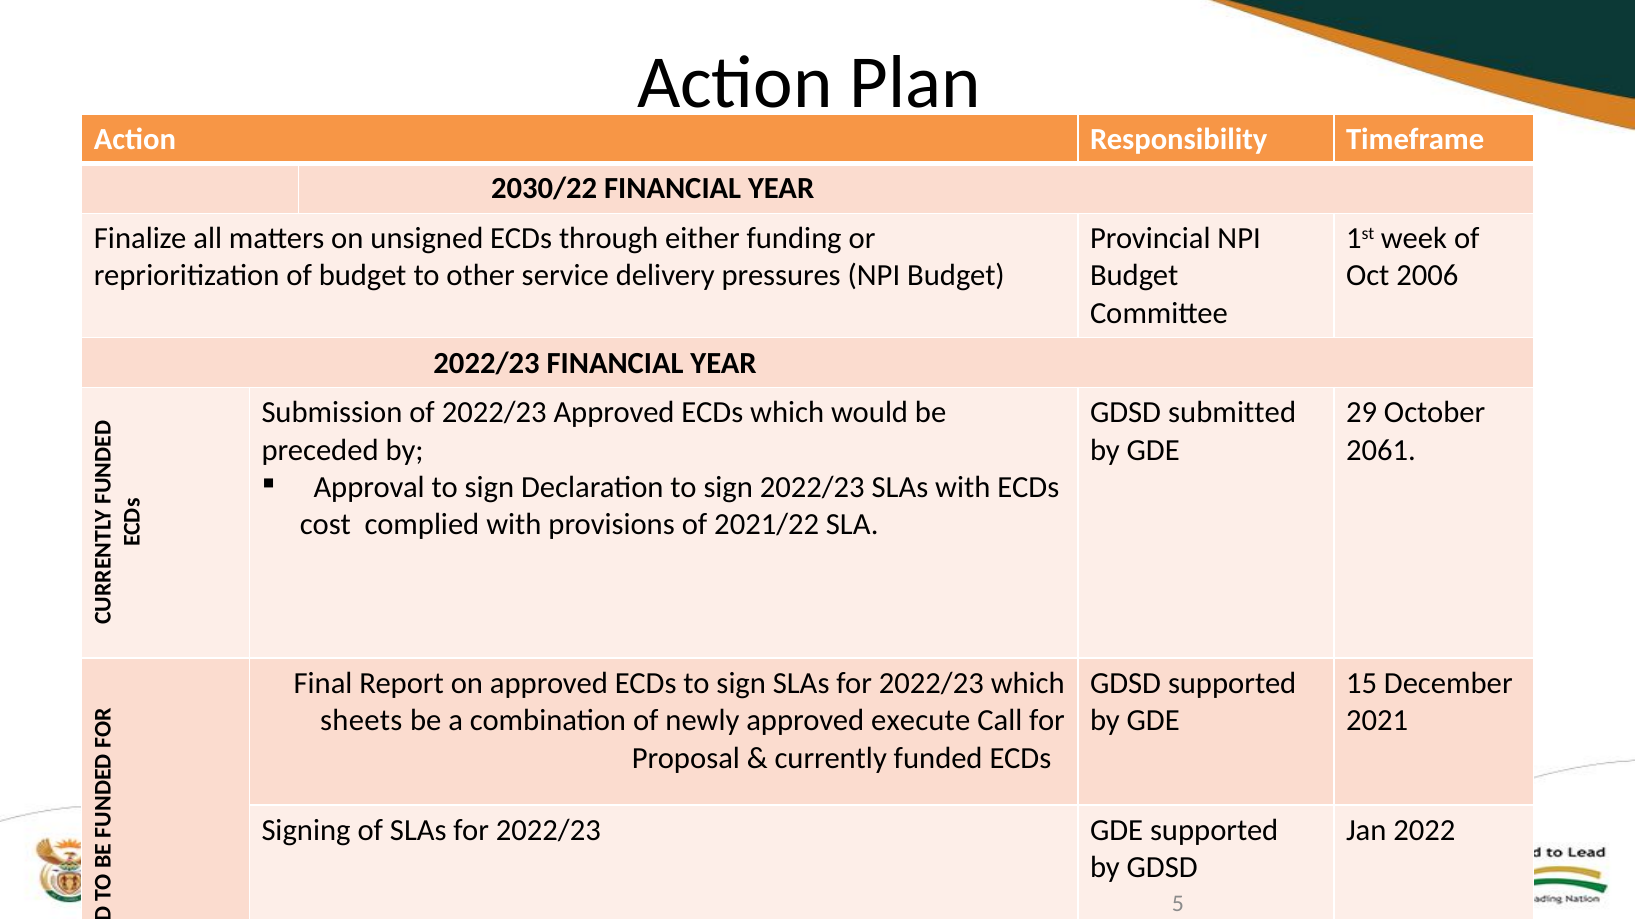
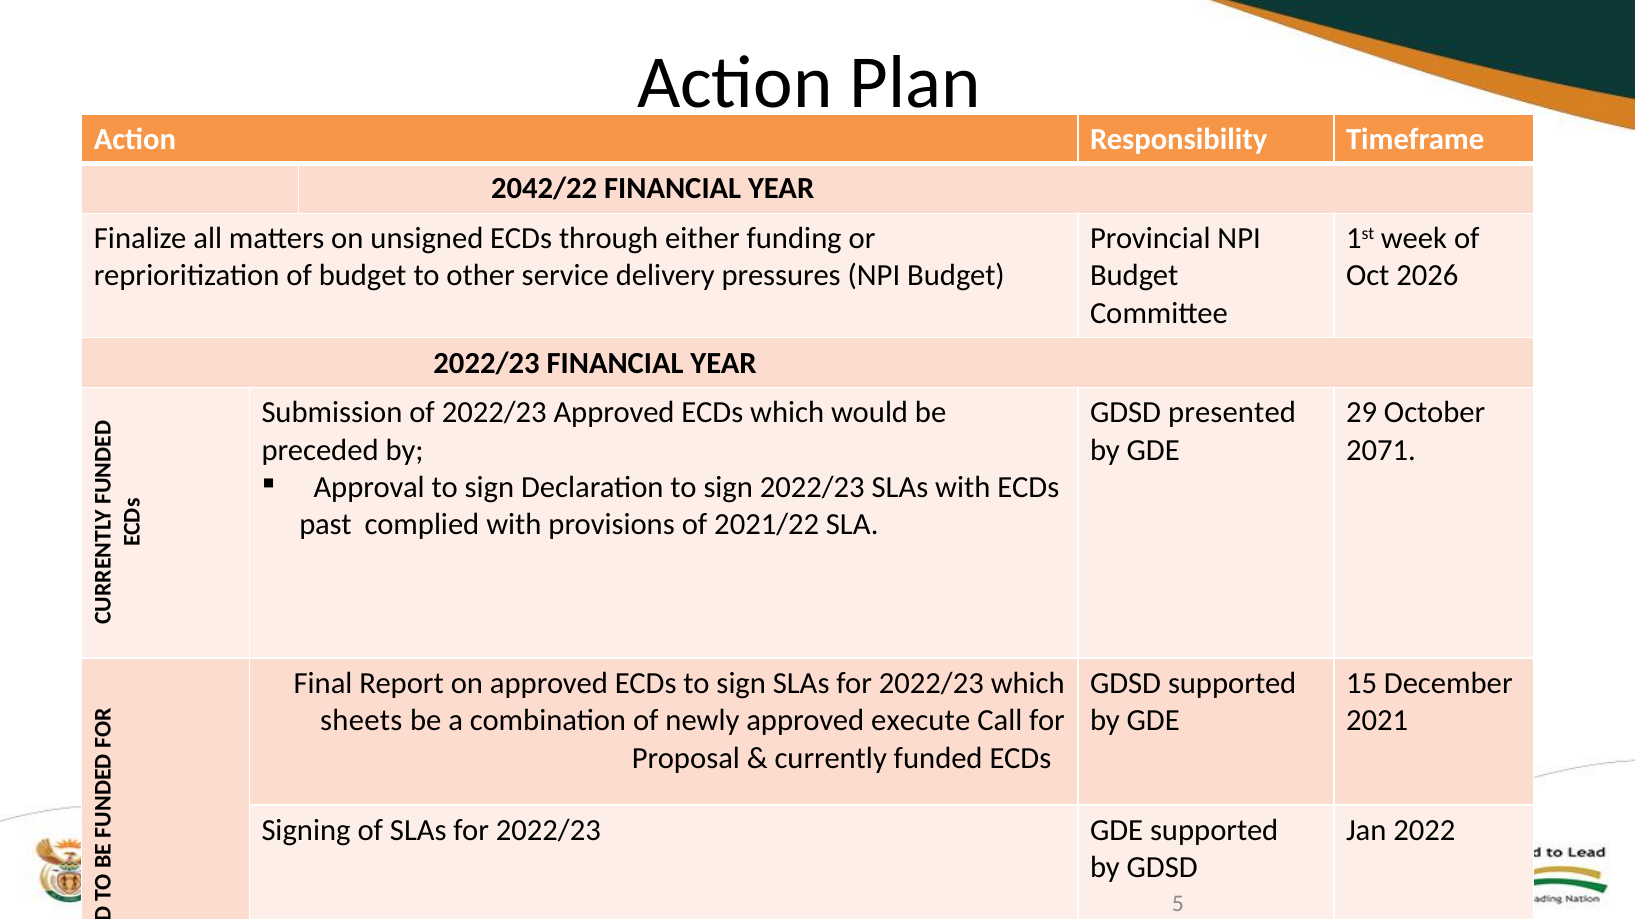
2030/22: 2030/22 -> 2042/22 (544, 189)
2006: 2006 -> 2026 (1427, 276)
submitted: submitted -> presented (1232, 413)
2061: 2061 -> 2071 (1381, 450)
cost: cost -> past (325, 525)
